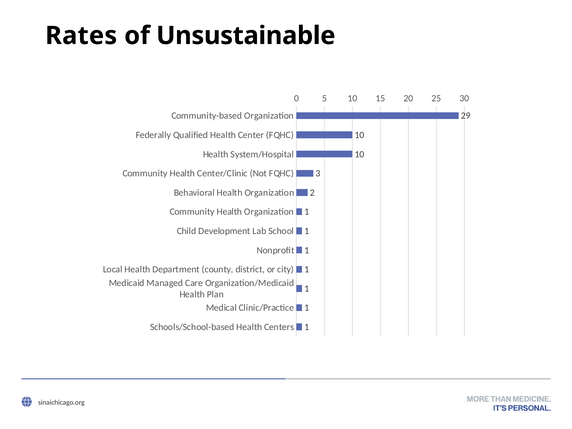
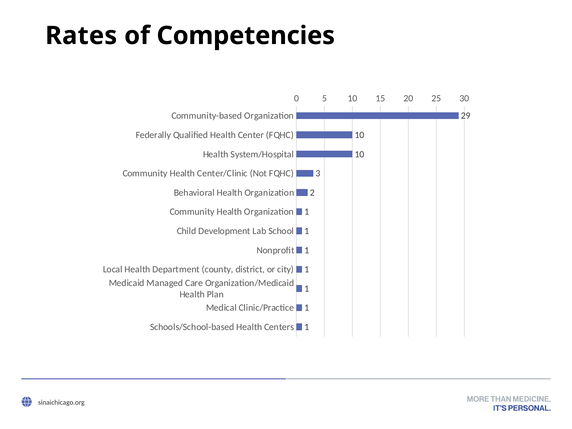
Unsustainable: Unsustainable -> Competencies (246, 36)
